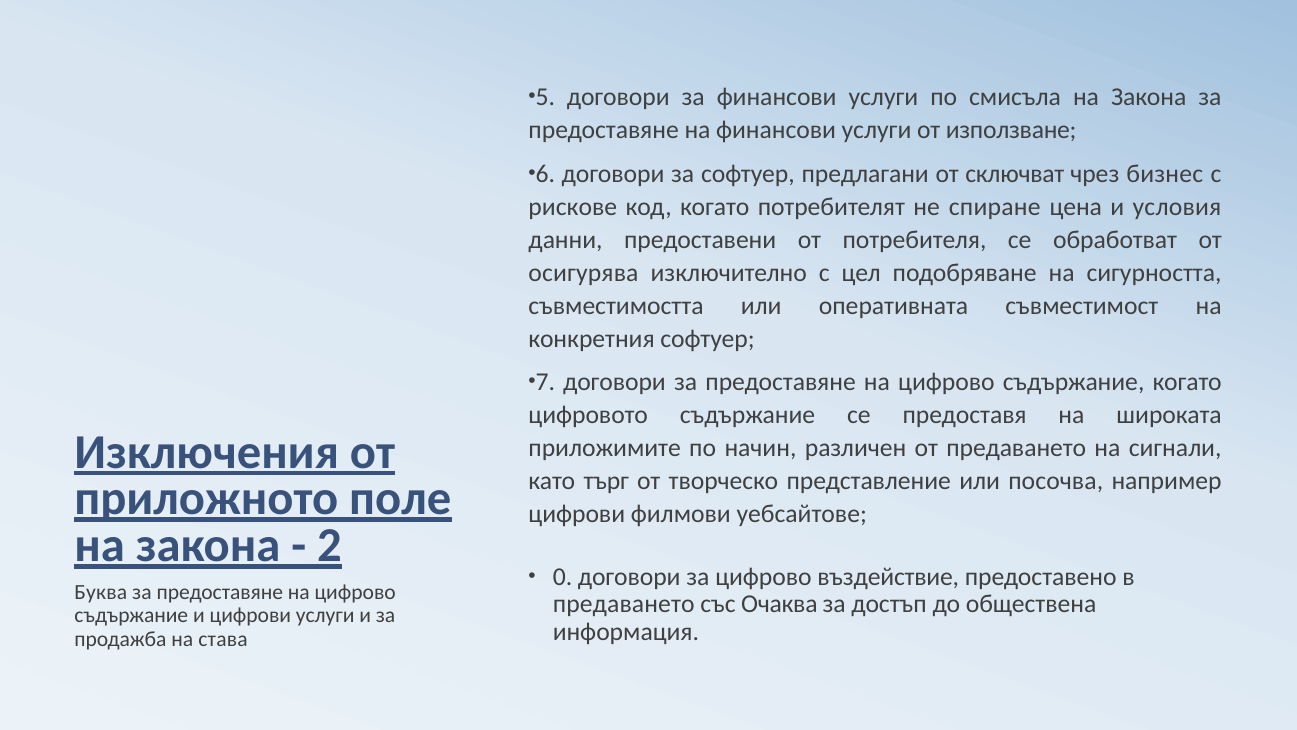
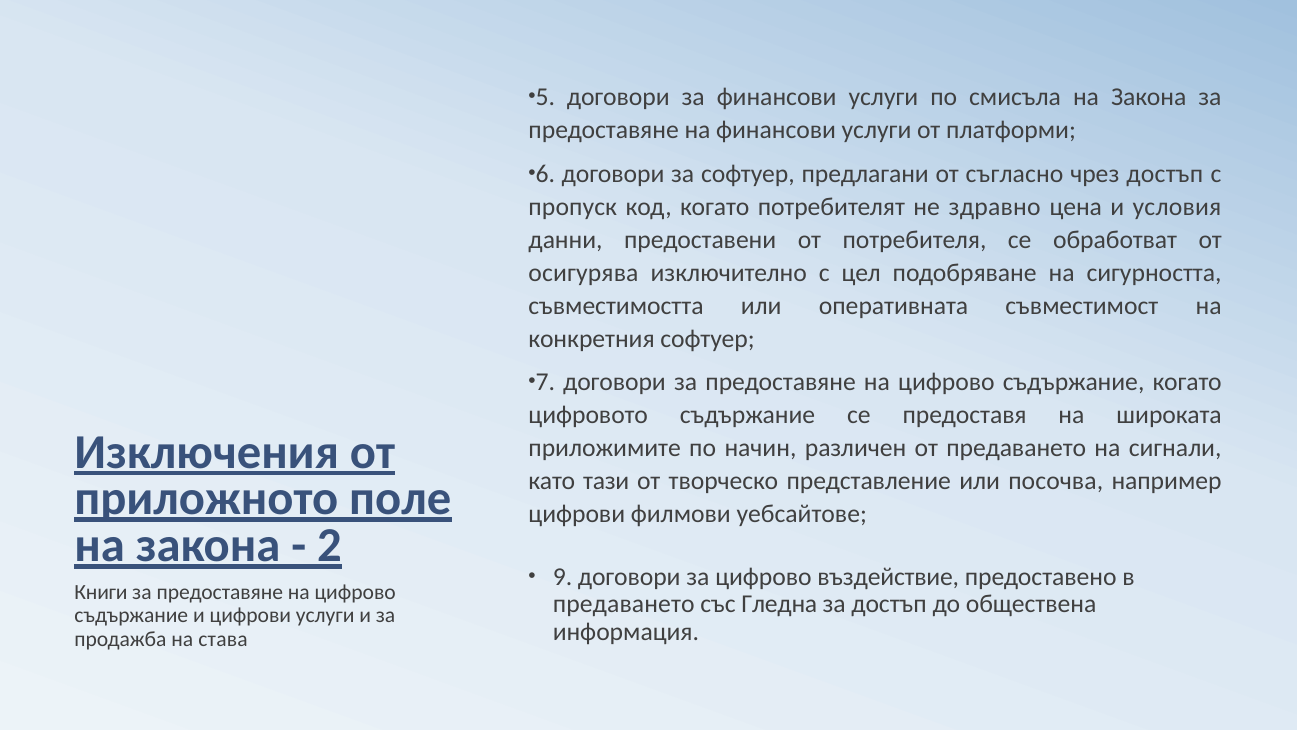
използване: използване -> платформи (1011, 130)
сключват: сключват -> съгласно (1015, 174)
чрез бизнес: бизнес -> достъп (1165, 174)
рискове: рискове -> пропуск (573, 207)
спиране: спиране -> здравно (995, 207)
търг: търг -> тази (606, 481)
0: 0 -> 9 (563, 577)
Буква: Буква -> Книги (101, 592)
Очаква: Очаква -> Гледна (779, 604)
